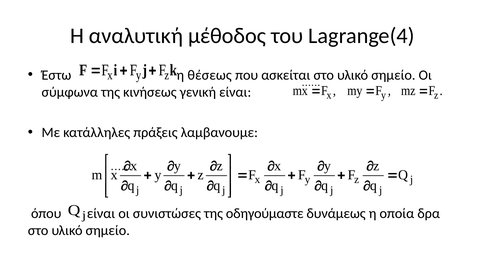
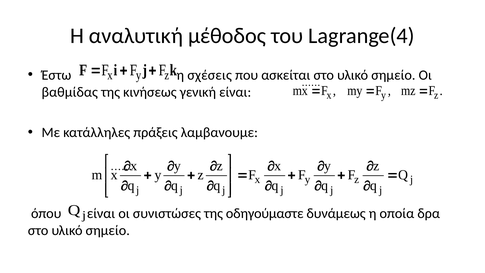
θέσεως: θέσεως -> σχέσεις (210, 75)
σύμφωνα: σύμφωνα -> βαθμίδας (70, 92)
